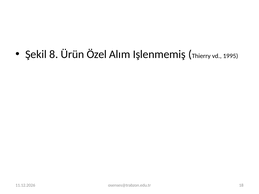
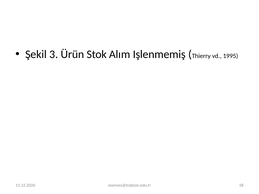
8: 8 -> 3 (54, 54)
Özel: Özel -> Stok (97, 54)
